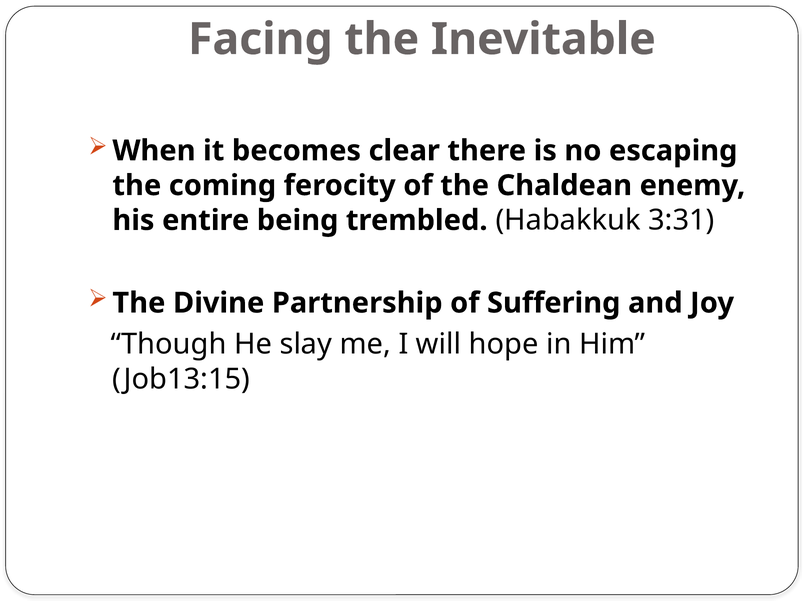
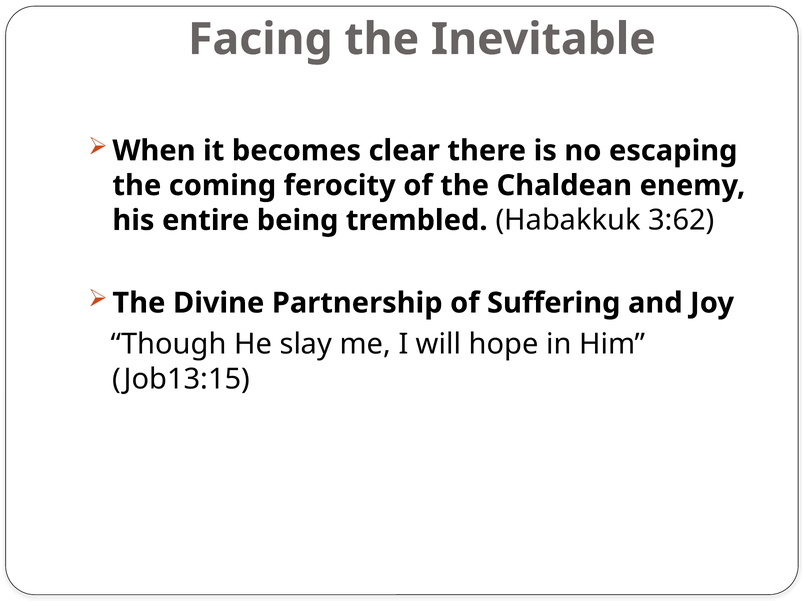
3:31: 3:31 -> 3:62 (681, 220)
